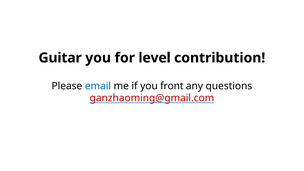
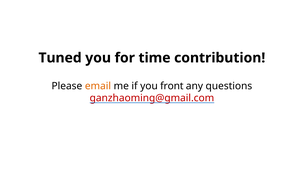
Guitar: Guitar -> Tuned (60, 58)
level: level -> time (155, 58)
email colour: blue -> orange (98, 86)
